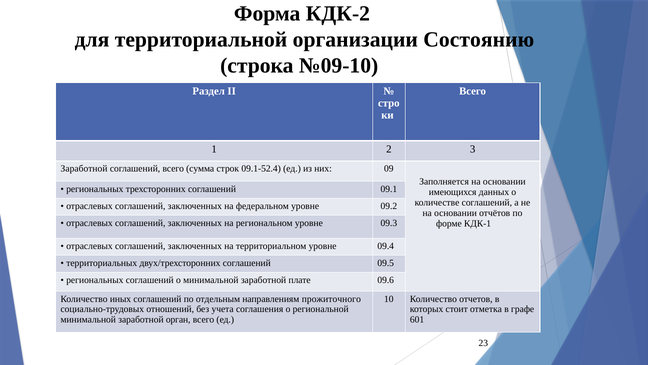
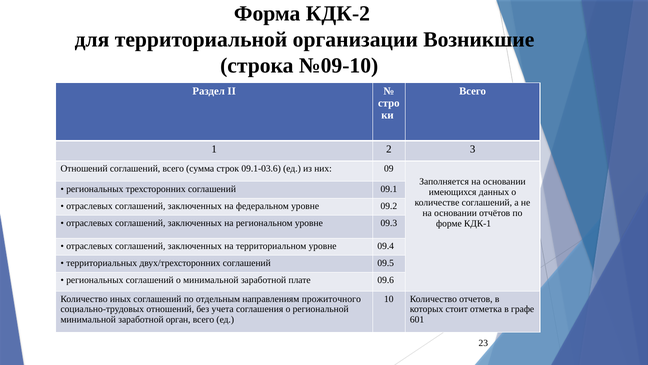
Состоянию: Состоянию -> Возникшие (479, 39)
Заработной: Заработной -> Отношений (84, 168)
09.1-52.4: 09.1-52.4 -> 09.1-03.6 (261, 168)
